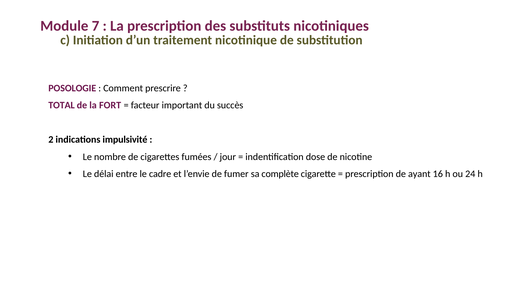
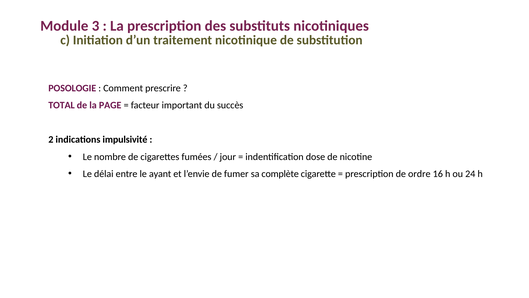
7: 7 -> 3 (96, 26)
FORT: FORT -> PAGE (110, 105)
cadre: cadre -> ayant (160, 174)
ayant: ayant -> ordre (419, 174)
